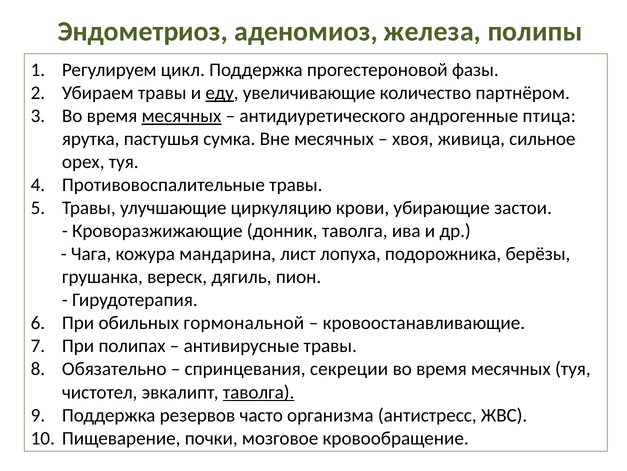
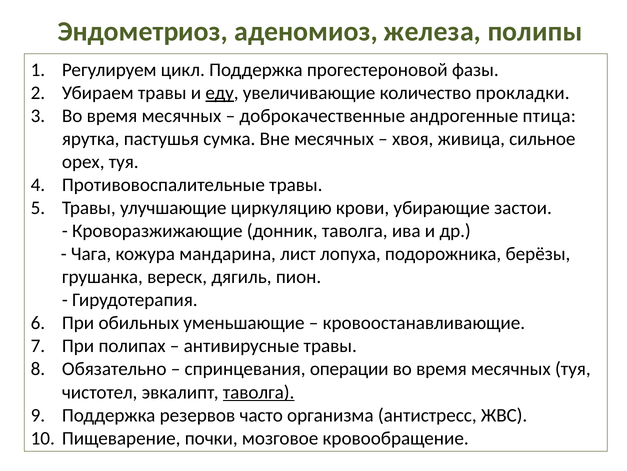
партнёром: партнёром -> прокладки (523, 93)
месячных underline: present -> none (182, 116)
антидиуретического: антидиуретического -> доброкачественные (322, 116)
гормональной: гормональной -> уменьшающие (244, 323)
секреции: секреции -> операции (349, 369)
